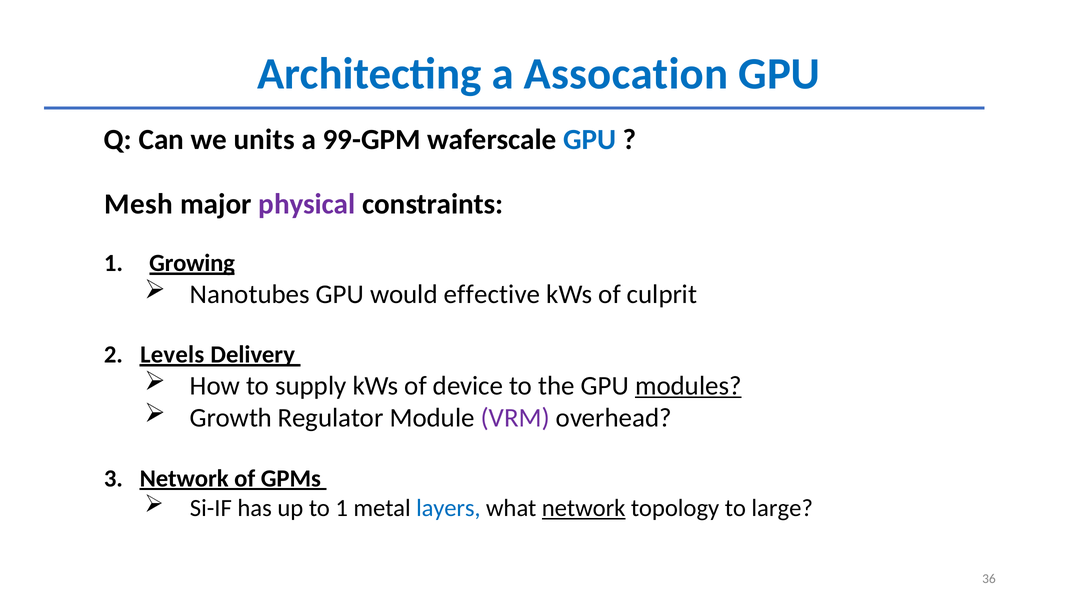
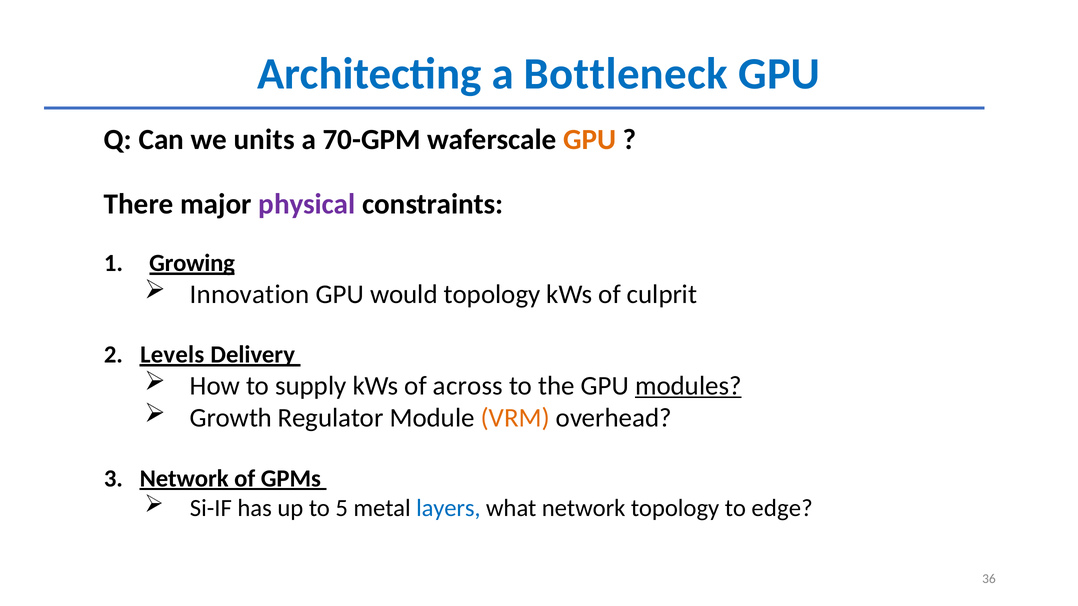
Assocation: Assocation -> Bottleneck (626, 74)
99-GPM: 99-GPM -> 70-GPM (372, 140)
GPU colour: blue -> orange (590, 140)
Mesh: Mesh -> There (139, 204)
Nanotubes: Nanotubes -> Innovation (250, 294)
would effective: effective -> topology (492, 294)
device: device -> across (468, 386)
VRM colour: purple -> orange (515, 418)
to 1: 1 -> 5 (342, 508)
network underline: present -> none (584, 508)
large: large -> edge (782, 508)
